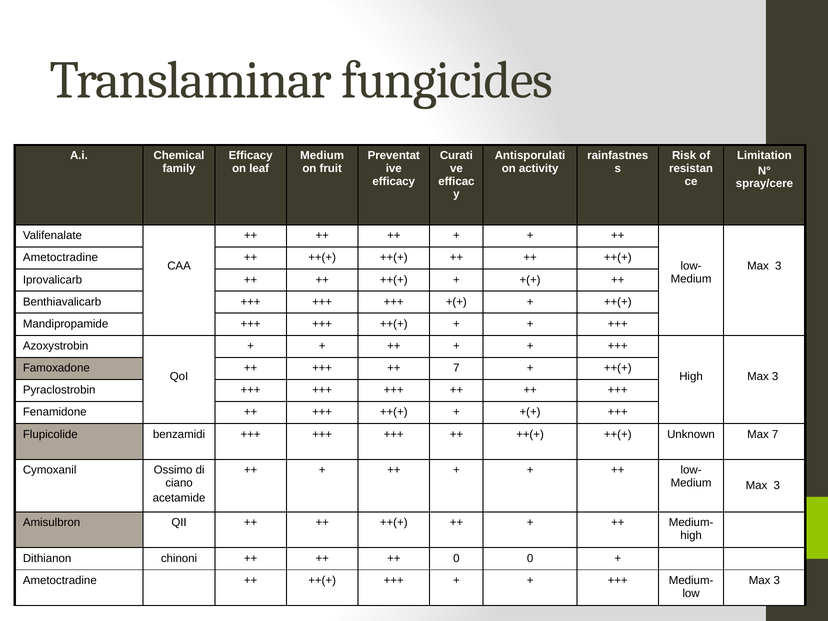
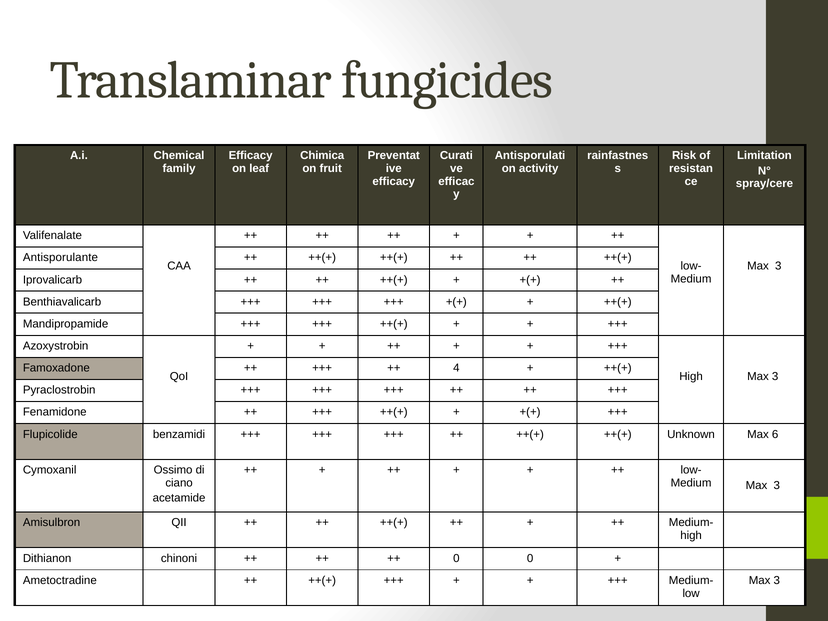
Medium: Medium -> Chimica (322, 156)
Ametoctradine: Ametoctradine -> Antisporulante (60, 258)
7: 7 -> 4 (456, 368)
Max 7: 7 -> 6 (775, 434)
